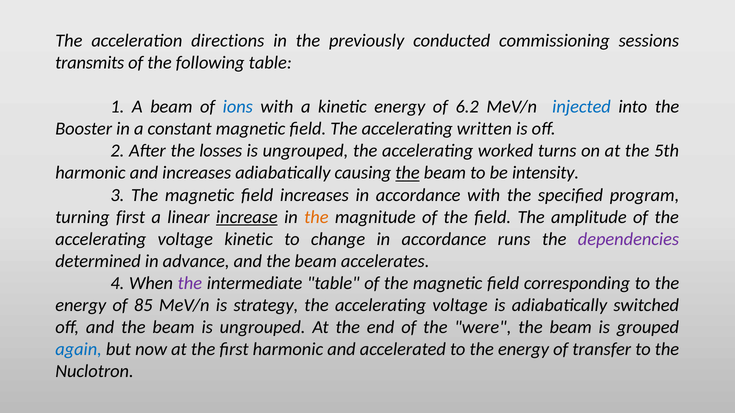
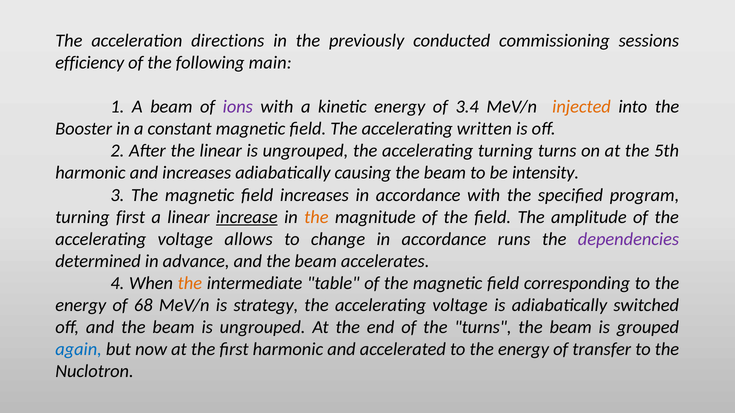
transmits: transmits -> efficiency (90, 63)
following table: table -> main (270, 63)
ions colour: blue -> purple (238, 107)
6.2: 6.2 -> 3.4 (467, 107)
injected colour: blue -> orange (582, 107)
the losses: losses -> linear (221, 151)
accelerating worked: worked -> turning (505, 151)
the underline: present -> none (408, 173)
voltage kinetic: kinetic -> allows (249, 239)
the colour: purple -> orange (190, 283)
85: 85 -> 68 (143, 305)
the were: were -> turns (483, 327)
